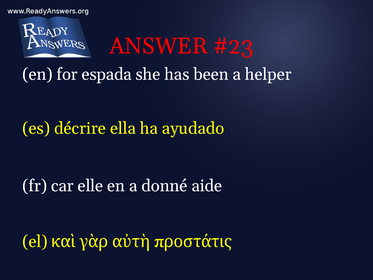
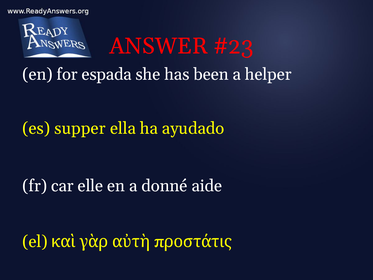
décrire: décrire -> supper (80, 128)
